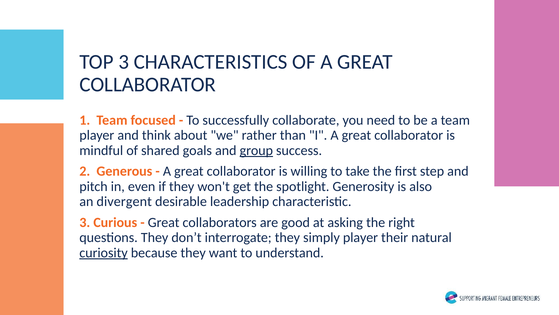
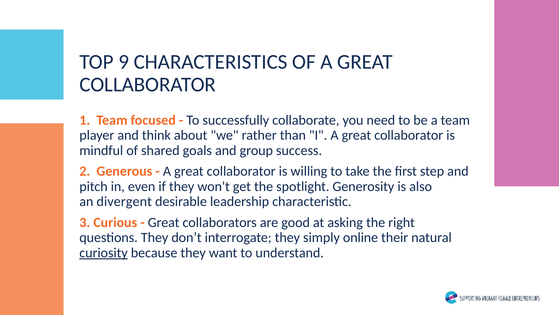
TOP 3: 3 -> 9 (124, 62)
group underline: present -> none (256, 150)
simply player: player -> online (361, 237)
